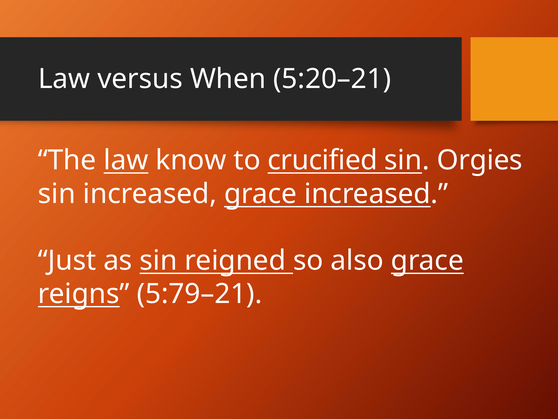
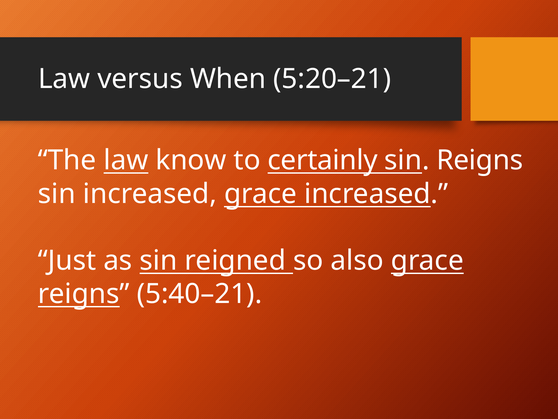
crucified: crucified -> certainly (323, 160)
sin Orgies: Orgies -> Reigns (480, 160)
5:79–21: 5:79–21 -> 5:40–21 (199, 294)
